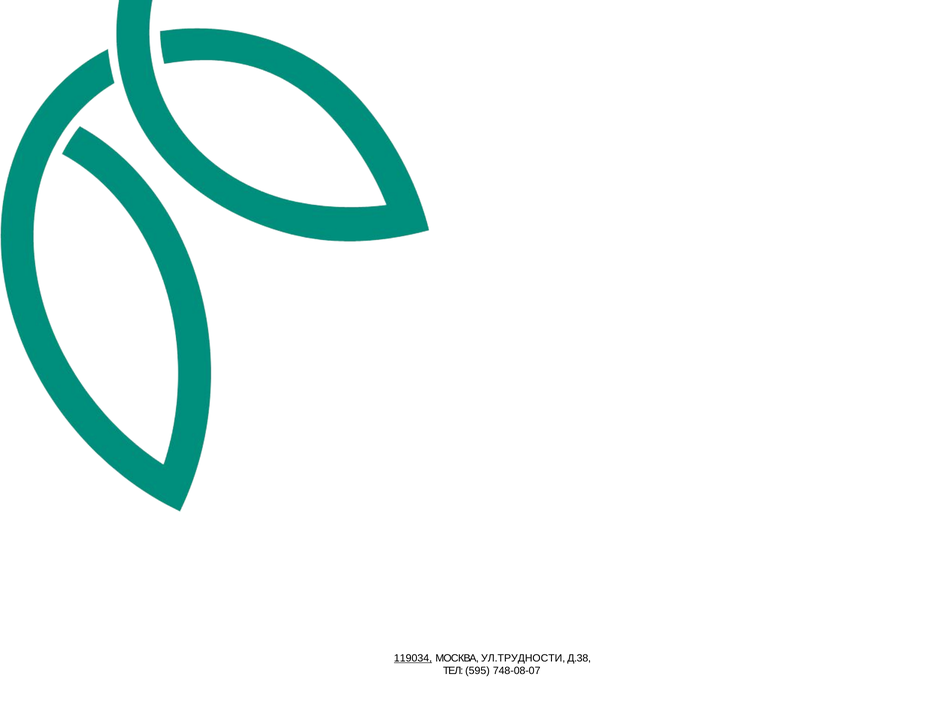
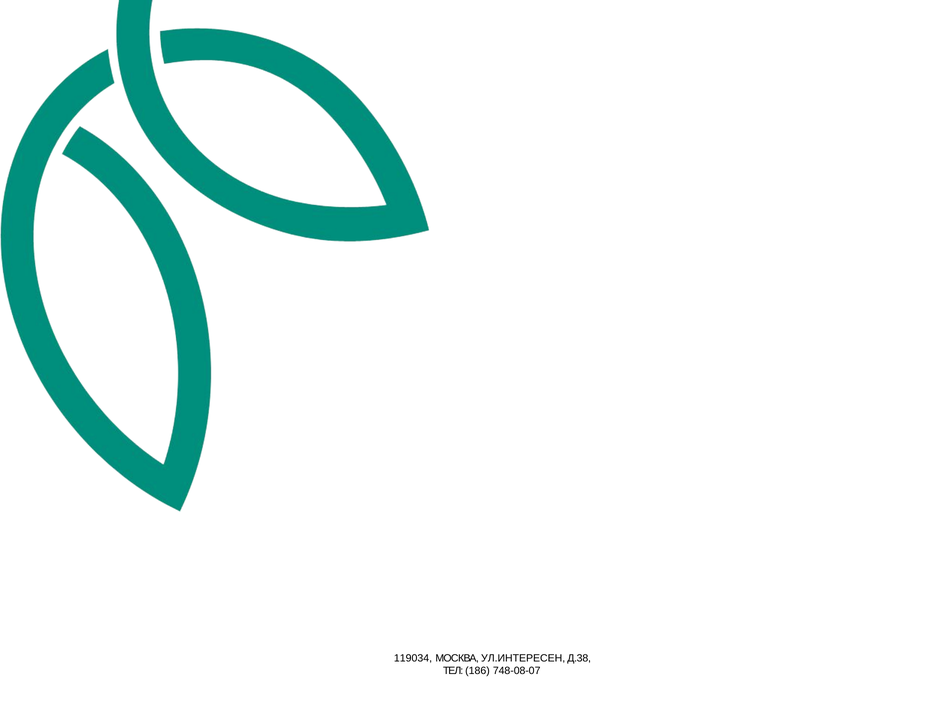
119034 underline: present -> none (413, 658)
УЛ.ТРУДНОСТИ: УЛ.ТРУДНОСТИ -> УЛ.ИНТЕРЕСЕН (523, 658)
595: 595 -> 186 (477, 671)
